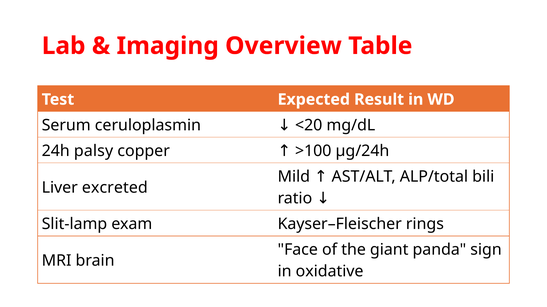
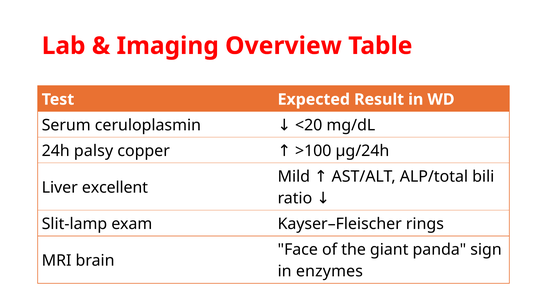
excreted: excreted -> excellent (115, 188)
oxidative: oxidative -> enzymes (329, 272)
